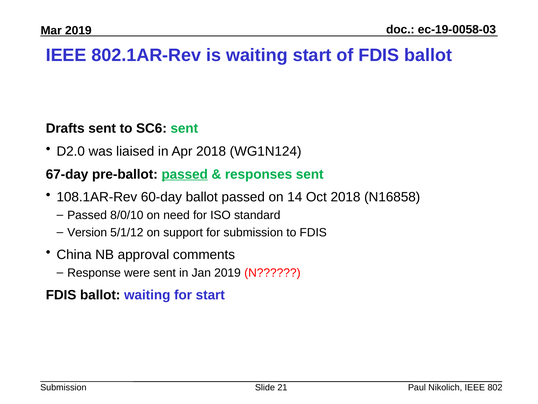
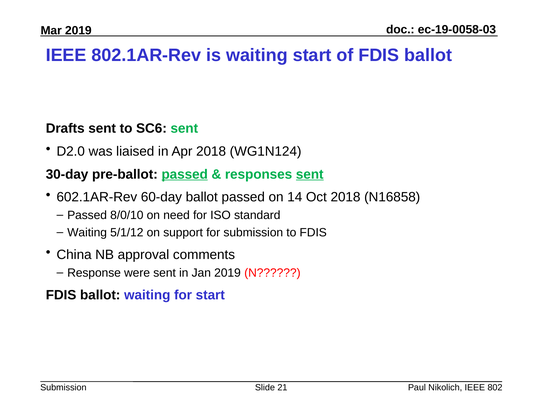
67-day: 67-day -> 30-day (67, 174)
sent underline: none -> present (310, 174)
108.1AR-Rev: 108.1AR-Rev -> 602.1AR-Rev (97, 197)
Version: Version -> Waiting (87, 232)
